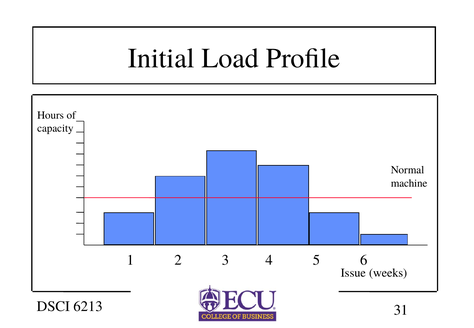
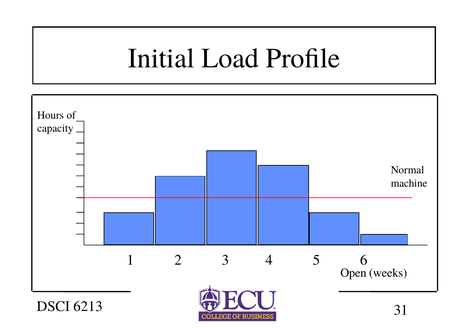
Issue: Issue -> Open (353, 273)
